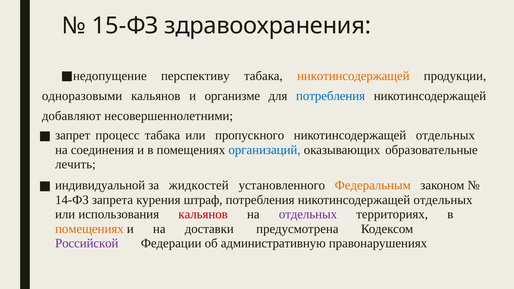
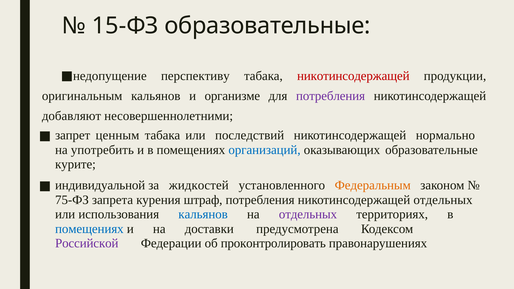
15-ФЗ здравоохранения: здравоохранения -> образовательные (268, 26)
никотинсодержащей colour: orange -> red (353, 76)
одноразовыми: одноразовыми -> оригинальным (82, 96)
потребления colour: blue -> purple (331, 96)
процесс: процесс -> ценным (117, 135)
пропускного: пропускного -> последствий (250, 135)
отдельных: отдельных -> нормально (445, 135)
соединения: соединения -> употребить (102, 150)
лечить: лечить -> курите (75, 164)
14-ФЗ: 14-ФЗ -> 75-ФЗ (72, 200)
кальянов colour: red -> blue (203, 214)
помещениях colour: orange -> blue (89, 229)
административную: административную -> проконтролировать (273, 243)
